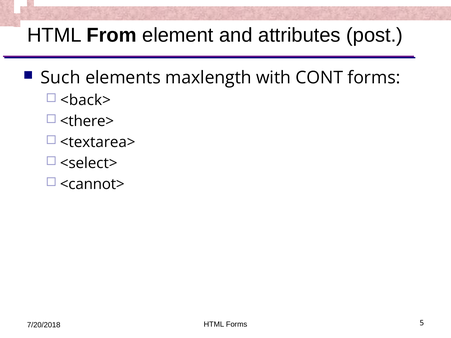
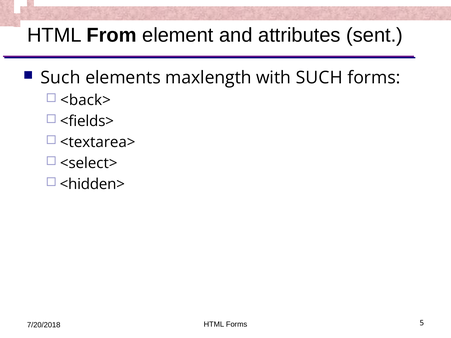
post: post -> sent (375, 35)
with CONT: CONT -> SUCH (319, 78)
<there>: <there> -> <fields> (87, 121)
<cannot>: <cannot> -> <hidden> (92, 184)
